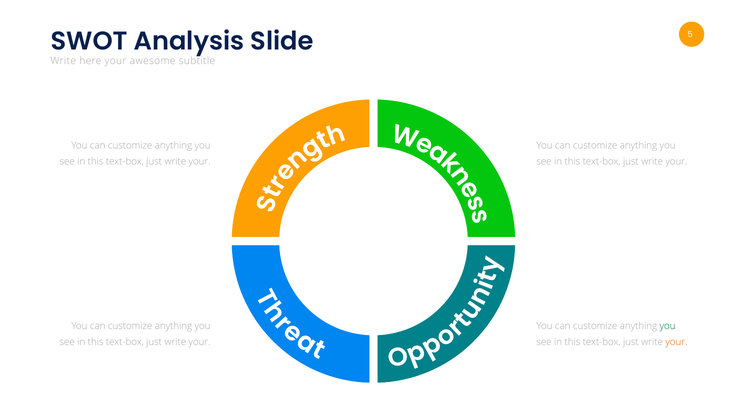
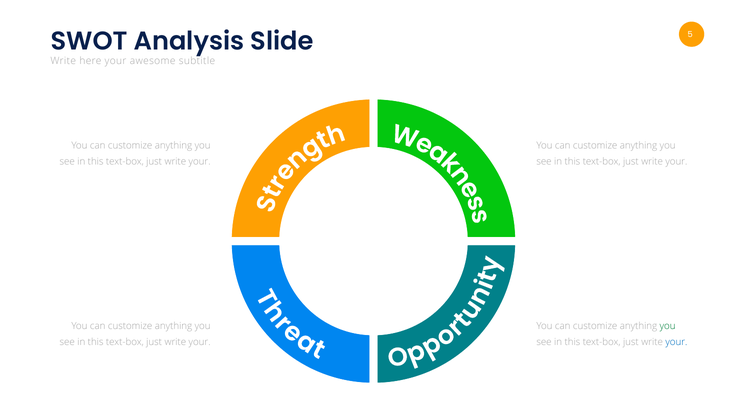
your colour: orange -> blue (676, 342)
